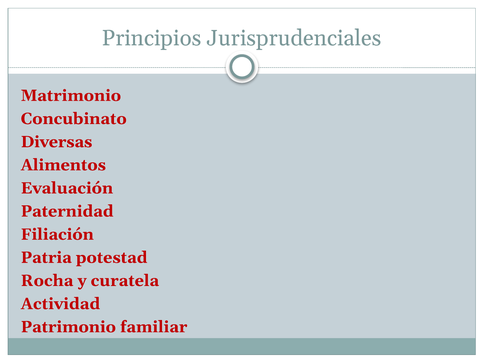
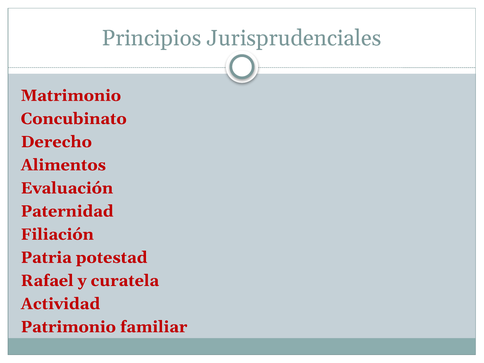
Diversas: Diversas -> Derecho (56, 142)
Rocha: Rocha -> Rafael (47, 281)
